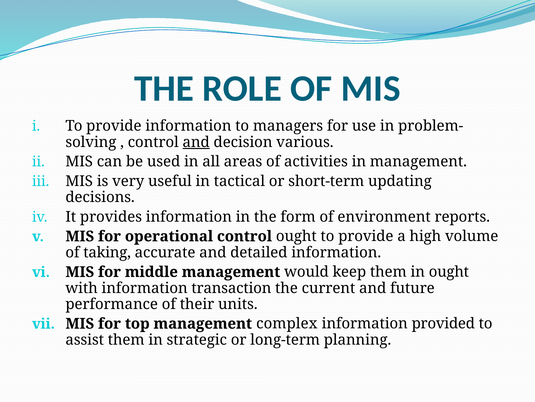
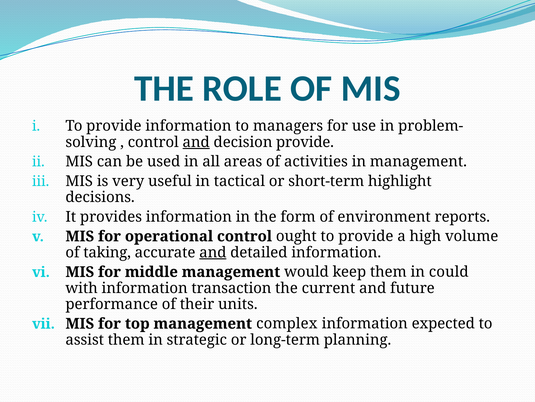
decision various: various -> provide (305, 142)
updating: updating -> highlight (400, 181)
and underline: none -> present (213, 252)
in ought: ought -> could (449, 272)
provided: provided -> expected (443, 323)
